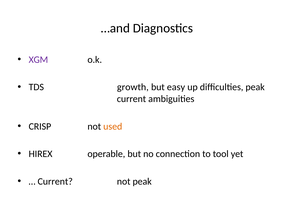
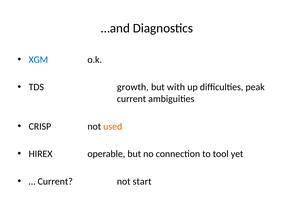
XGM colour: purple -> blue (38, 59)
easy: easy -> with (176, 87)
not peak: peak -> start (142, 181)
